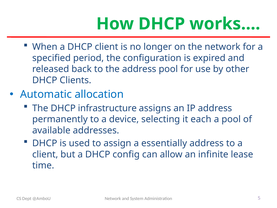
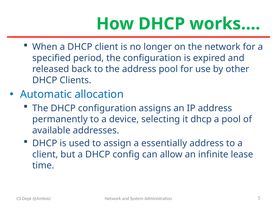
DHCP infrastructure: infrastructure -> configuration (107, 108)
it each: each -> dhcp (201, 119)
